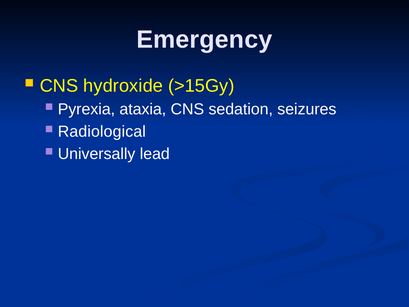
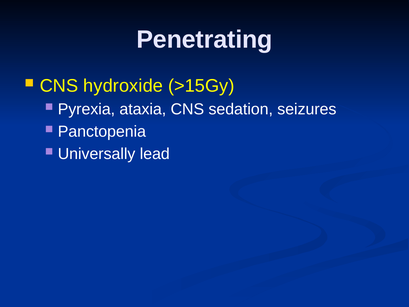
Emergency: Emergency -> Penetrating (204, 40)
Radiological: Radiological -> Panctopenia (102, 132)
